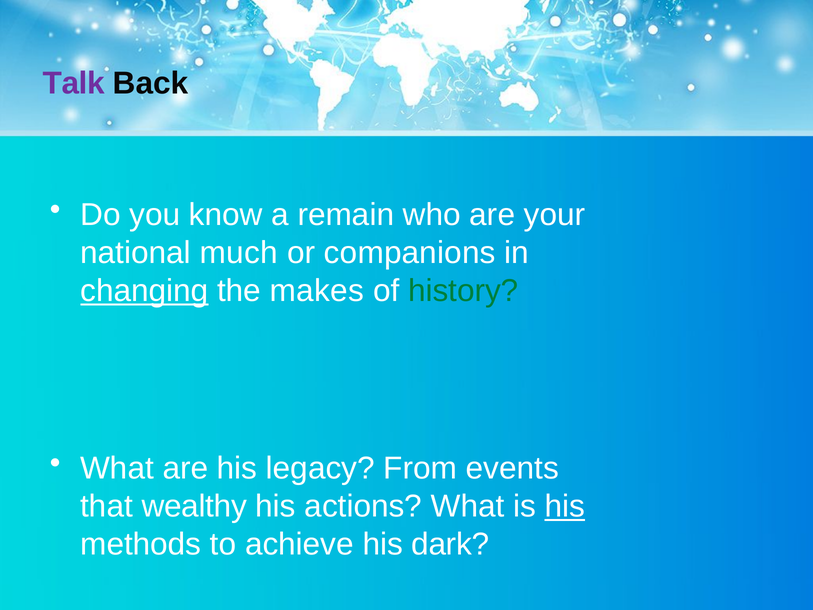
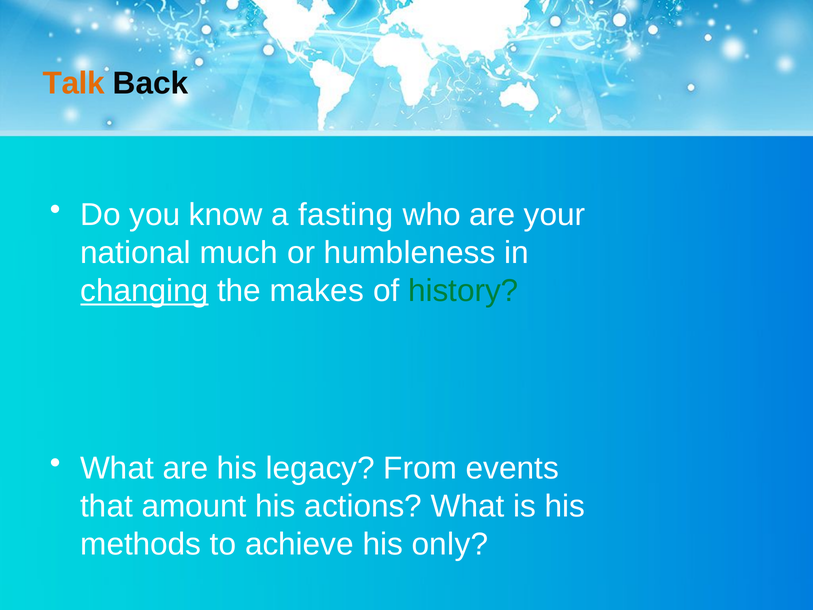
Talk colour: purple -> orange (74, 83)
remain: remain -> fasting (346, 215)
companions: companions -> humbleness (410, 253)
wealthy: wealthy -> amount (194, 506)
his underline: present -> none (565, 506)
dark: dark -> only (450, 544)
